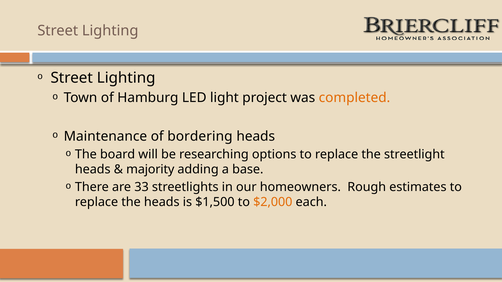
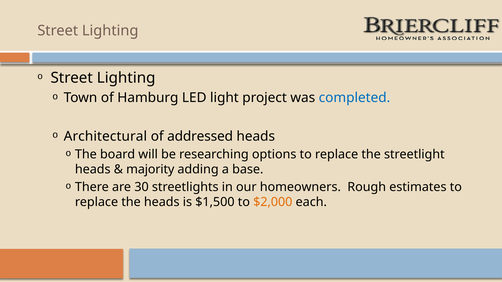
completed colour: orange -> blue (355, 98)
Maintenance: Maintenance -> Architectural (105, 136)
bordering: bordering -> addressed (200, 136)
33: 33 -> 30 (142, 187)
